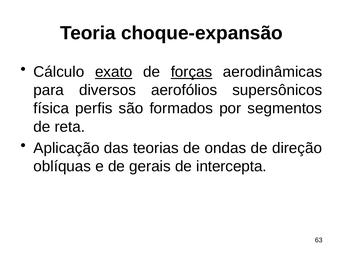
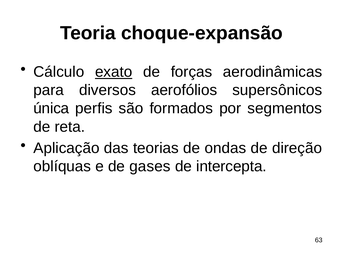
forças underline: present -> none (192, 72)
física: física -> única (51, 109)
gerais: gerais -> gases (150, 166)
